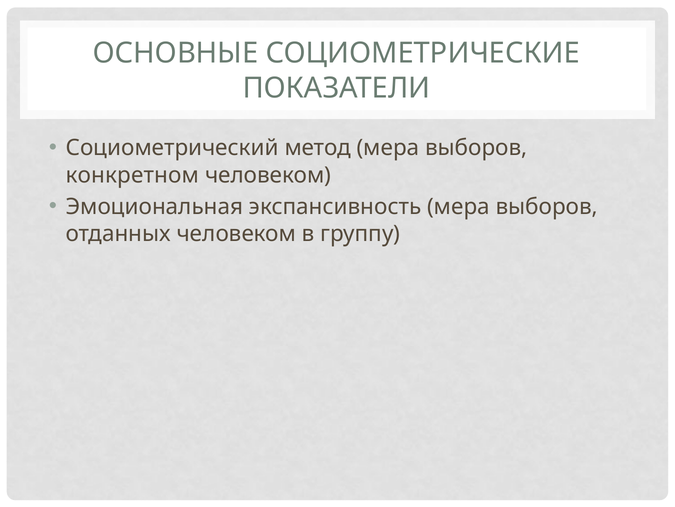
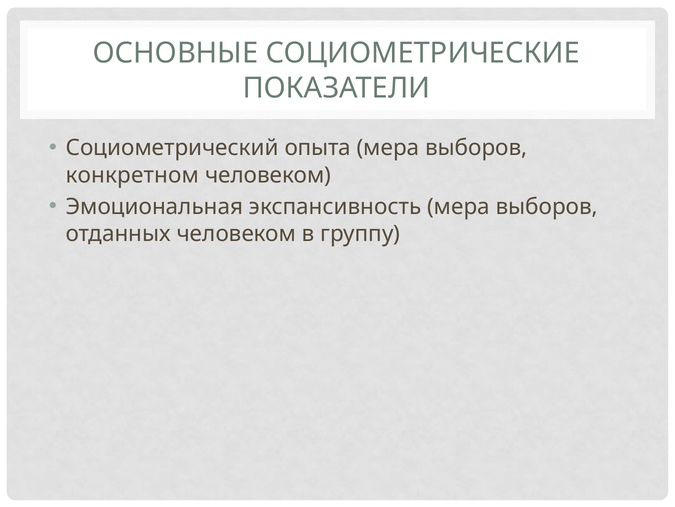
метод: метод -> опыта (318, 148)
